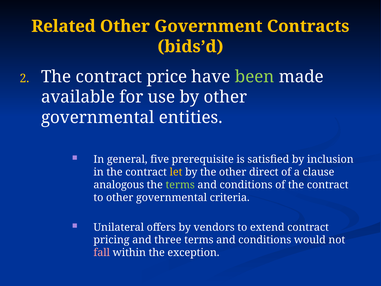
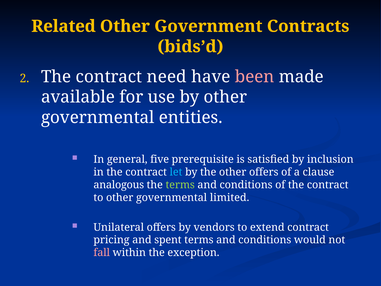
price: price -> need (167, 77)
been colour: light green -> pink (255, 77)
let colour: yellow -> light blue (176, 172)
other direct: direct -> offers (264, 172)
criteria: criteria -> limited (230, 197)
three: three -> spent (168, 240)
